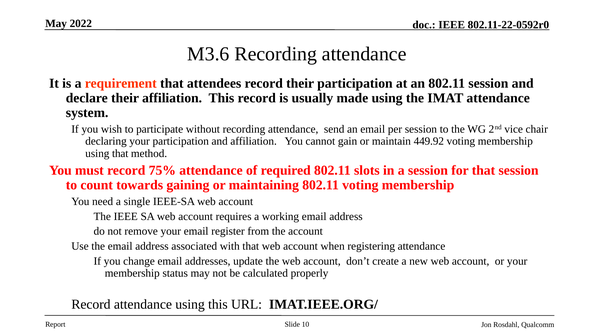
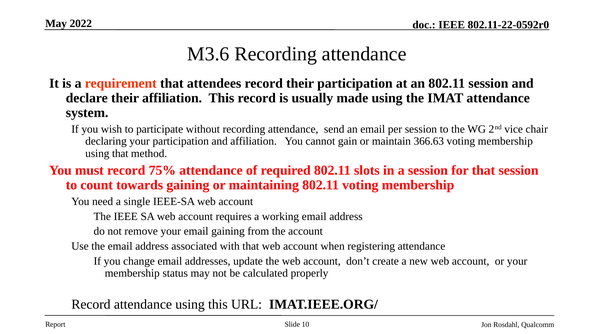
449.92: 449.92 -> 366.63 (429, 141)
email register: register -> gaining (228, 231)
